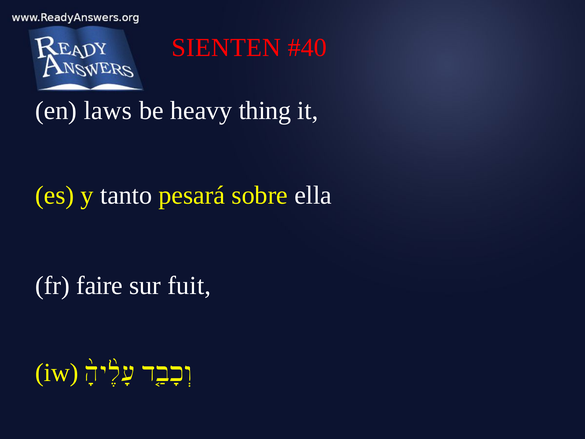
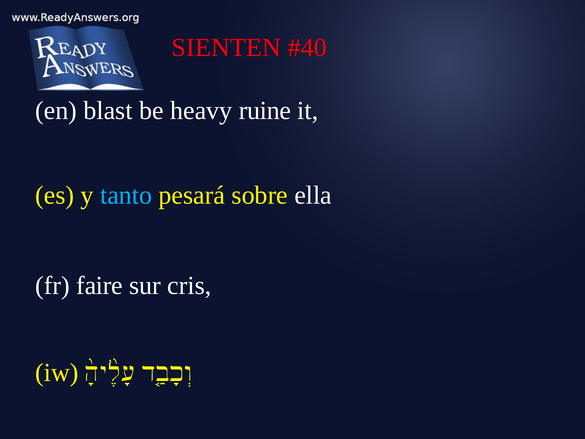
laws: laws -> blast (108, 110)
thing: thing -> ruine (265, 110)
tanto colour: white -> light blue (126, 195)
fuit: fuit -> cris (189, 285)
